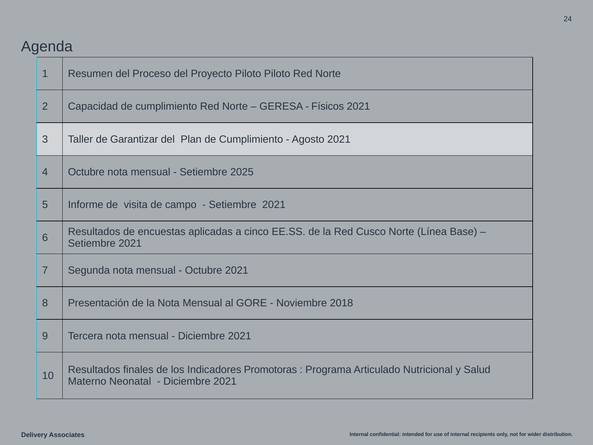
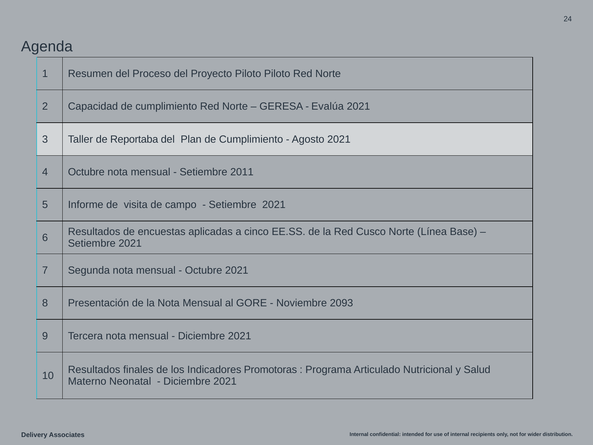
Físicos: Físicos -> Evalúa (328, 106)
Garantizar: Garantizar -> Reportaba (134, 139)
2025: 2025 -> 2011 (242, 172)
2018: 2018 -> 2093 (342, 303)
